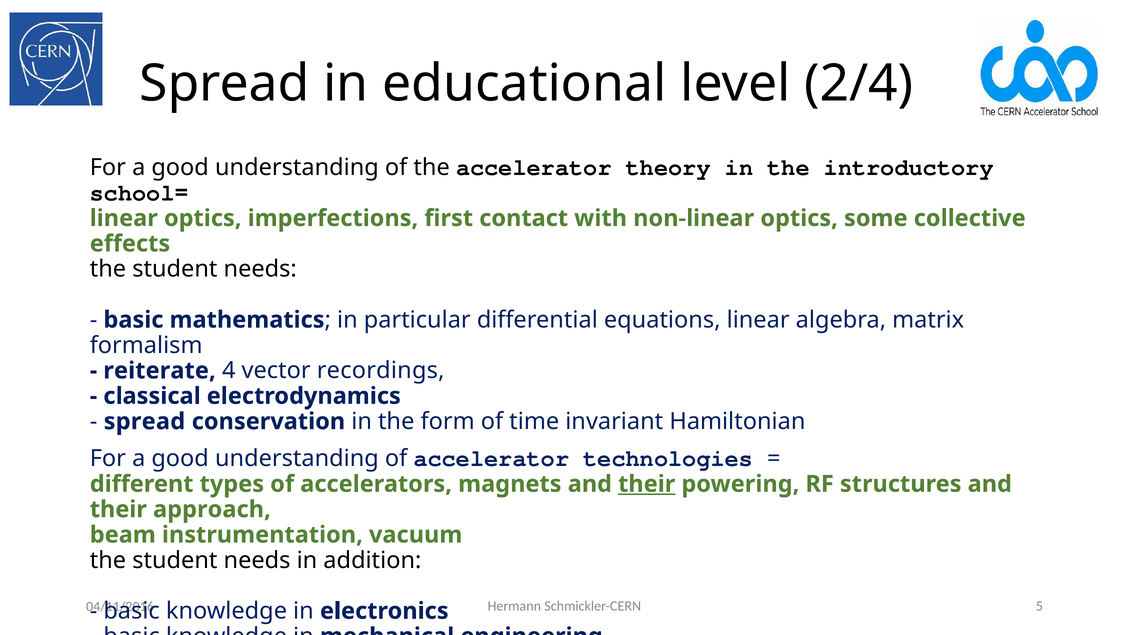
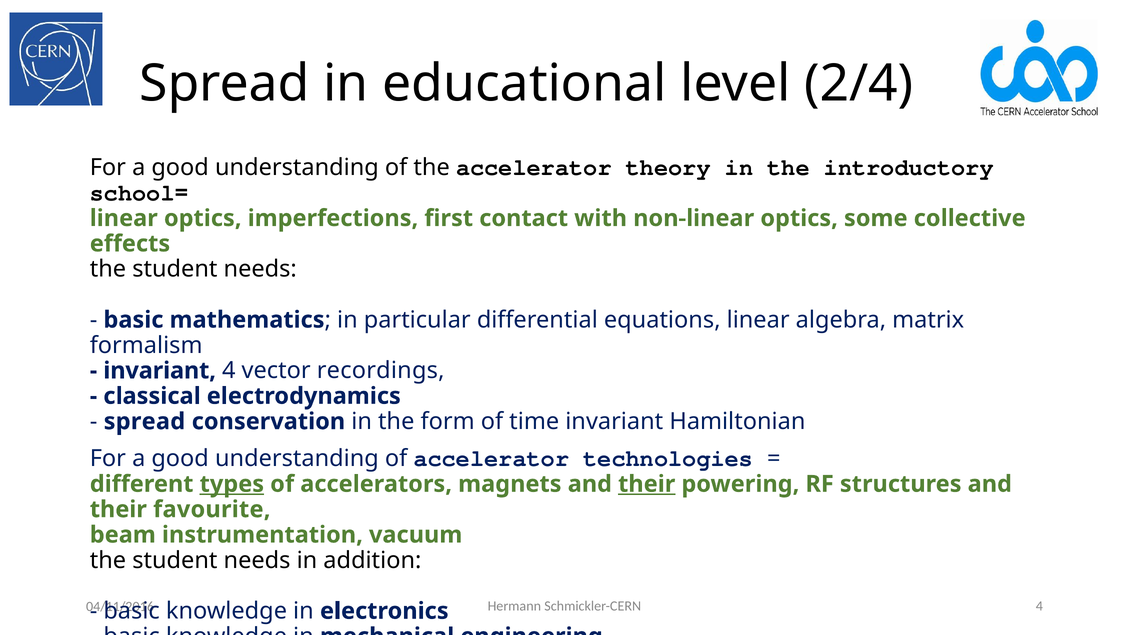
reiterate: reiterate -> invariant (160, 371)
types underline: none -> present (232, 484)
approach: approach -> favourite (212, 509)
Schmickler-CERN 5: 5 -> 4 (1039, 606)
